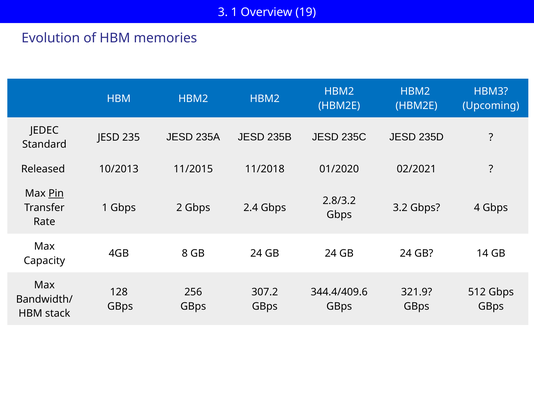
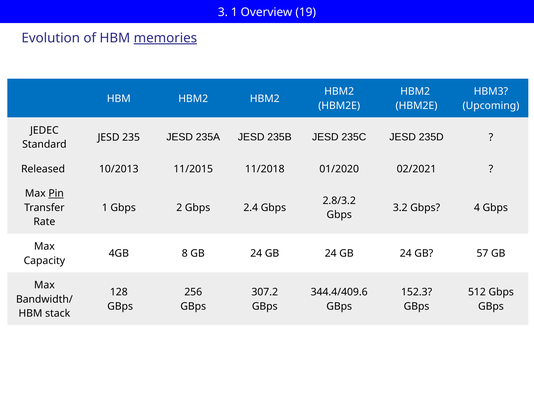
memories underline: none -> present (165, 38)
14: 14 -> 57 (482, 253)
321.9: 321.9 -> 152.3 (417, 292)
